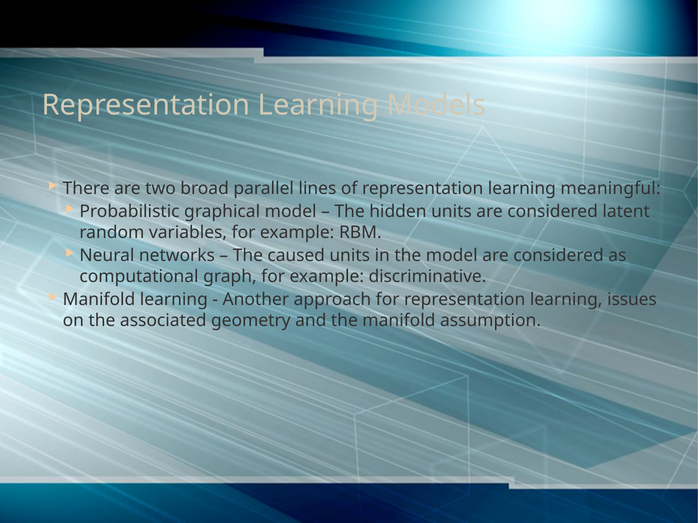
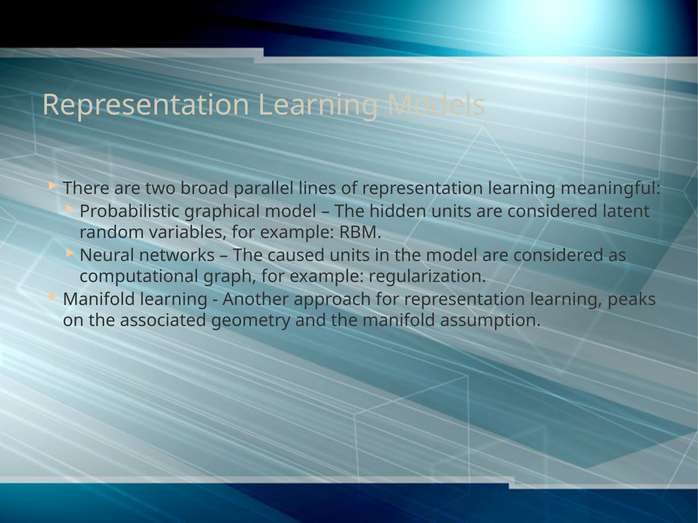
discriminative: discriminative -> regularization (427, 277)
issues: issues -> peaks (632, 300)
